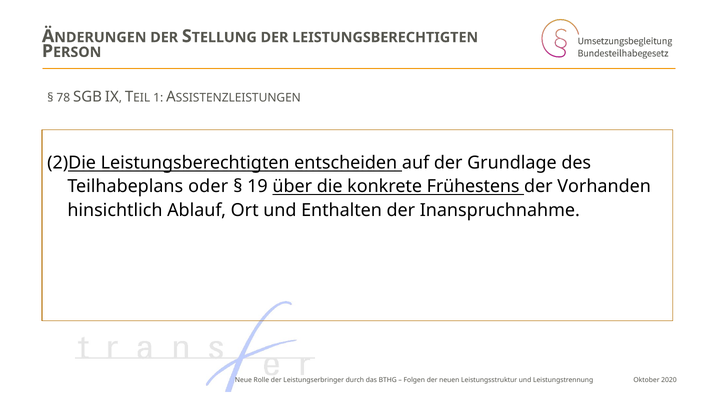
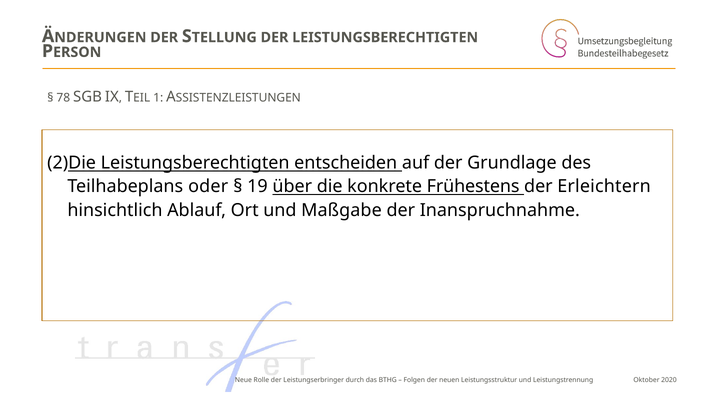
Vorhanden: Vorhanden -> Erleichtern (604, 186)
Enthalten: Enthalten -> Maßgabe (341, 210)
